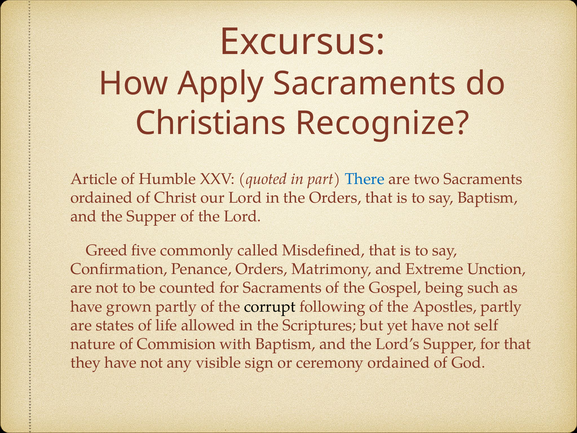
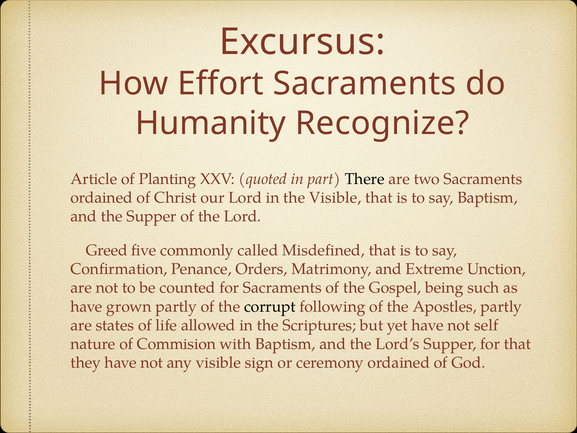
Apply: Apply -> Effort (221, 84)
Christians: Christians -> Humanity (211, 123)
Humble: Humble -> Planting (167, 179)
There colour: blue -> black (365, 179)
the Orders: Orders -> Visible (335, 198)
